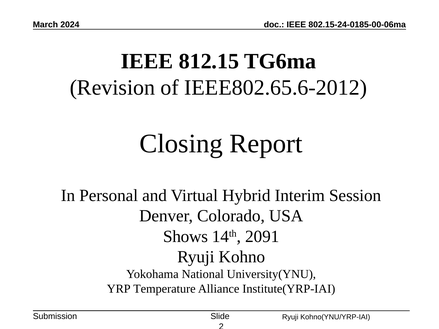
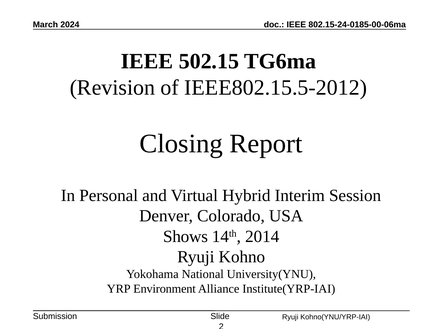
812.15: 812.15 -> 502.15 (209, 61)
IEEE802.65.6-2012: IEEE802.65.6-2012 -> IEEE802.15.5-2012 (276, 88)
2091: 2091 -> 2014 (262, 237)
Temperature: Temperature -> Environment (165, 289)
